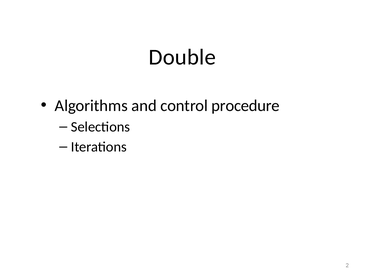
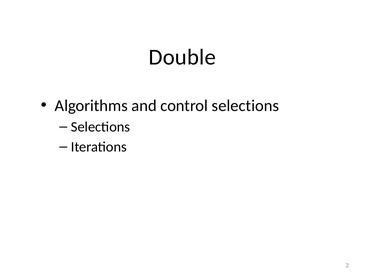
control procedure: procedure -> selections (245, 106)
